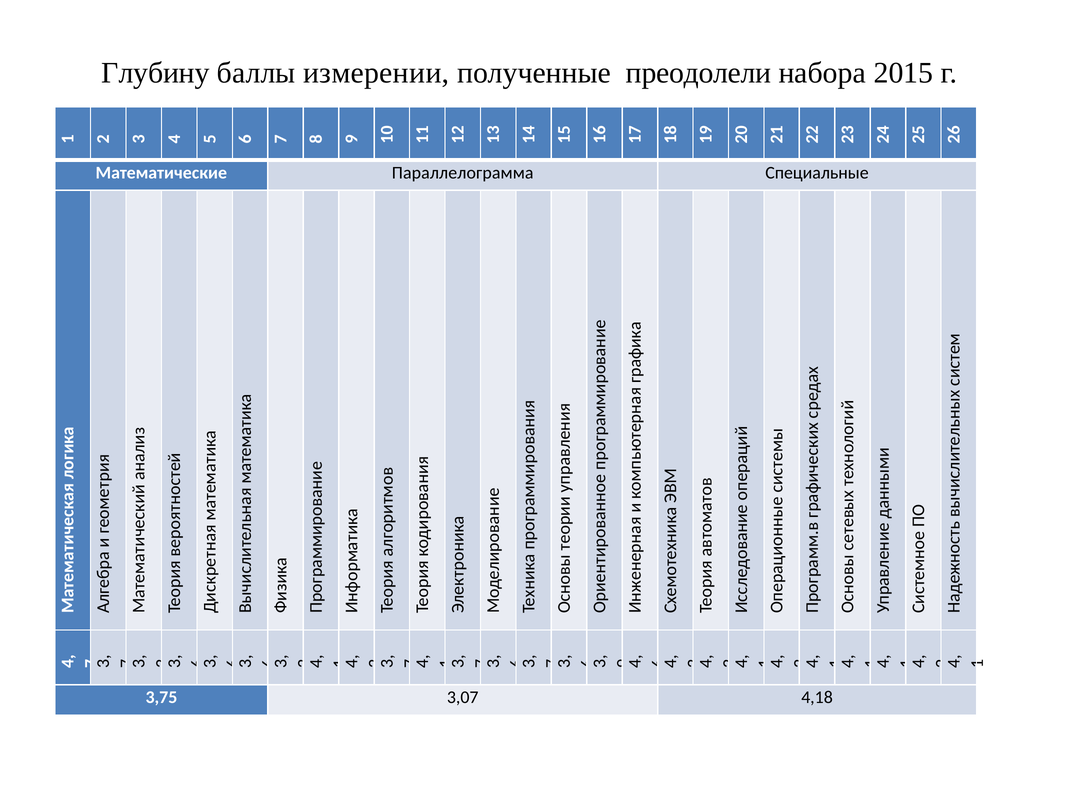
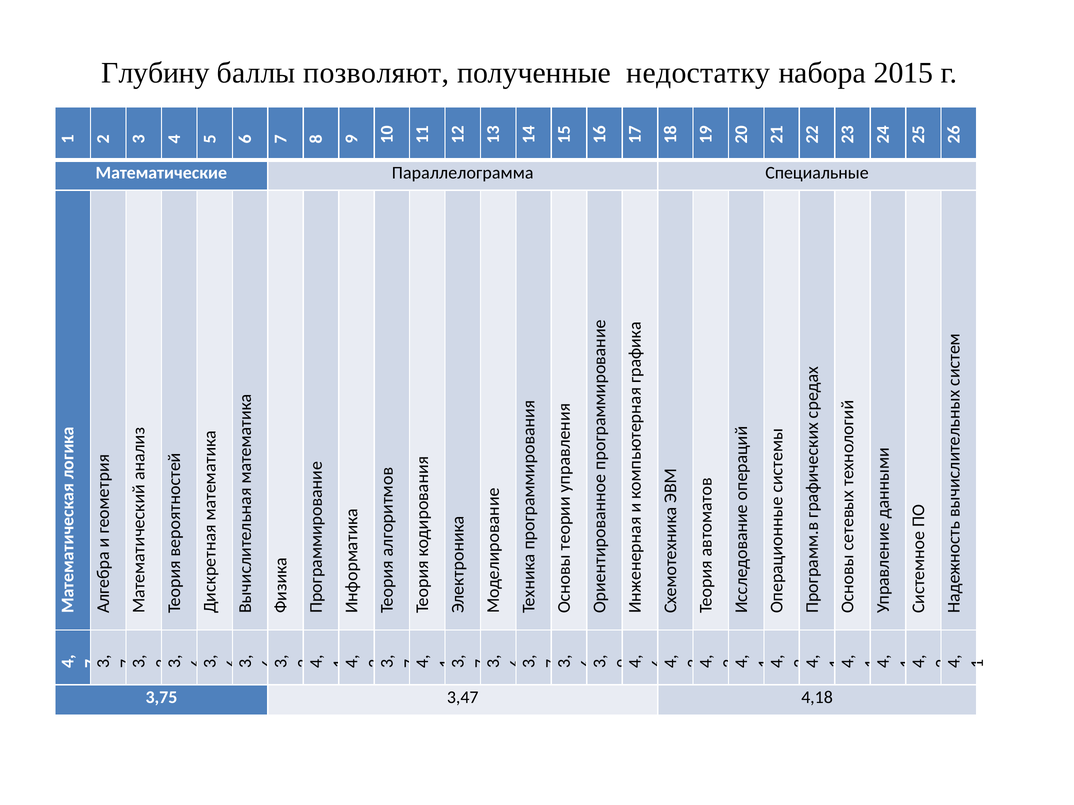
измерении: измерении -> позволяют (376, 73)
преодолели: преодолели -> недостатку (698, 73)
3,07: 3,07 -> 3,47 (463, 698)
